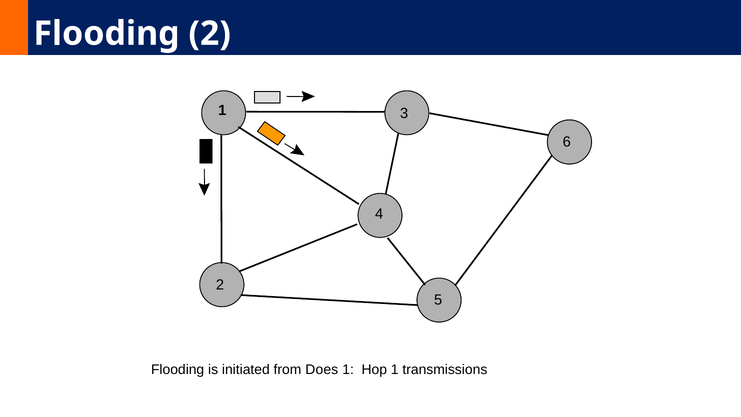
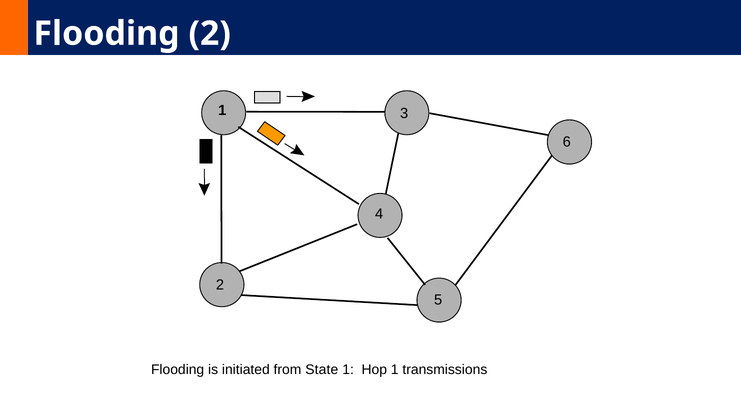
Does: Does -> State (322, 369)
